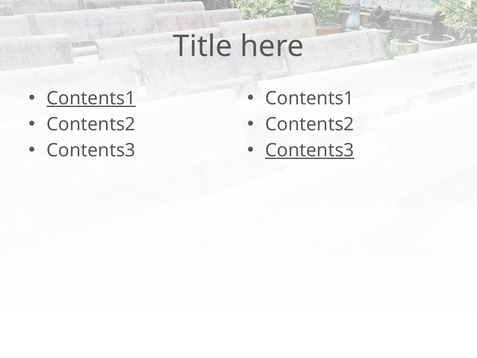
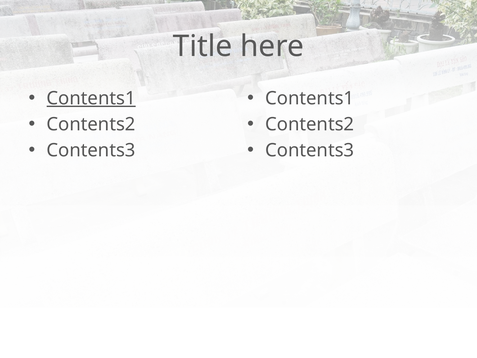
Contents3 underline: present -> none (310, 150)
